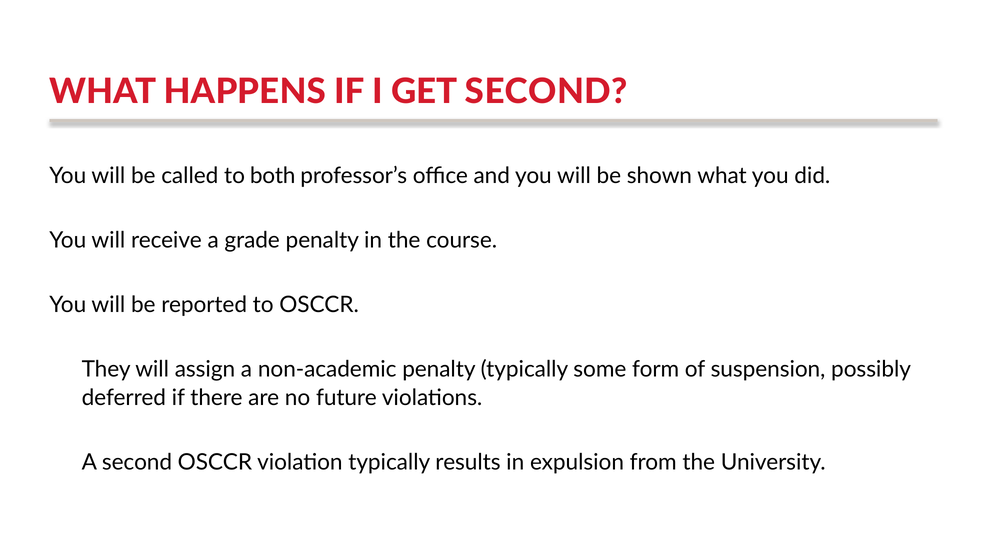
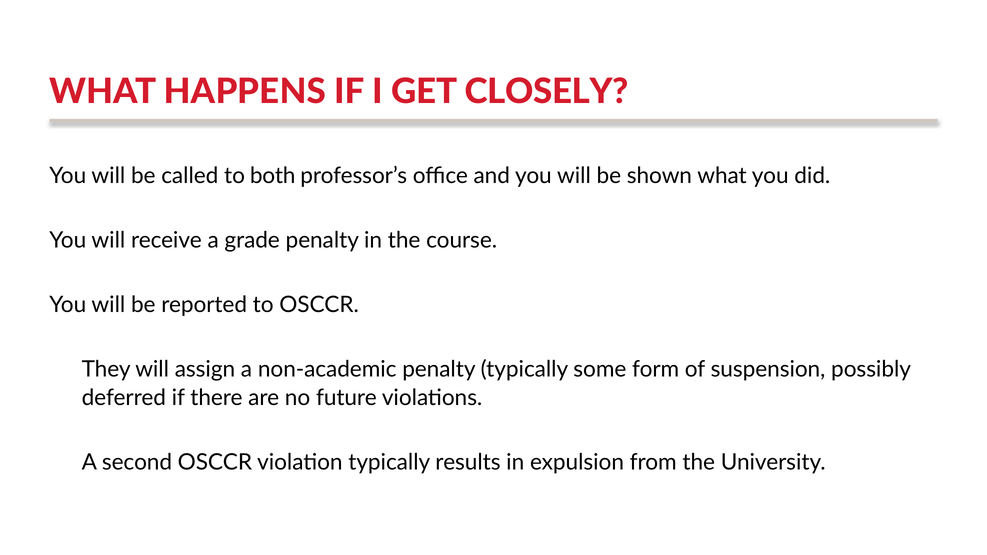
GET SECOND: SECOND -> CLOSELY (547, 92)
